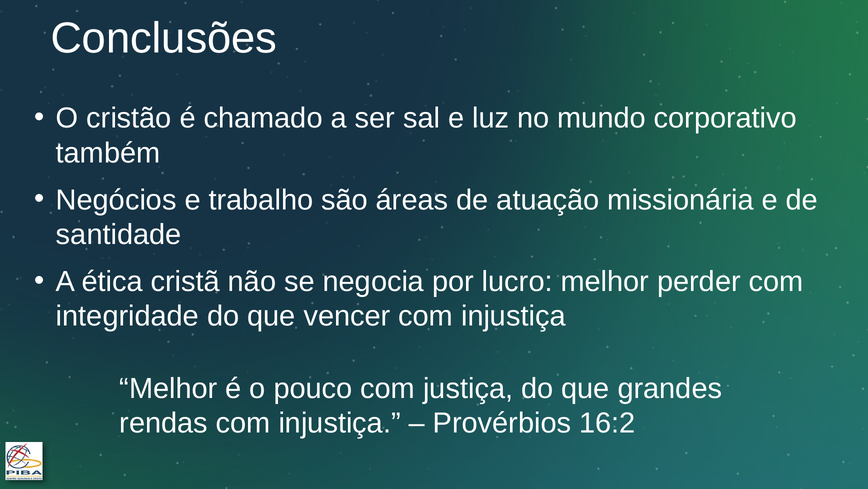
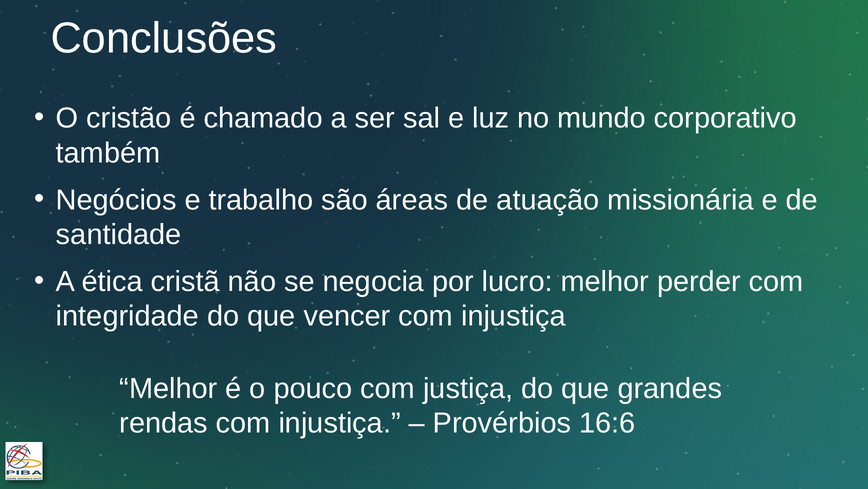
16:2: 16:2 -> 16:6 (607, 423)
